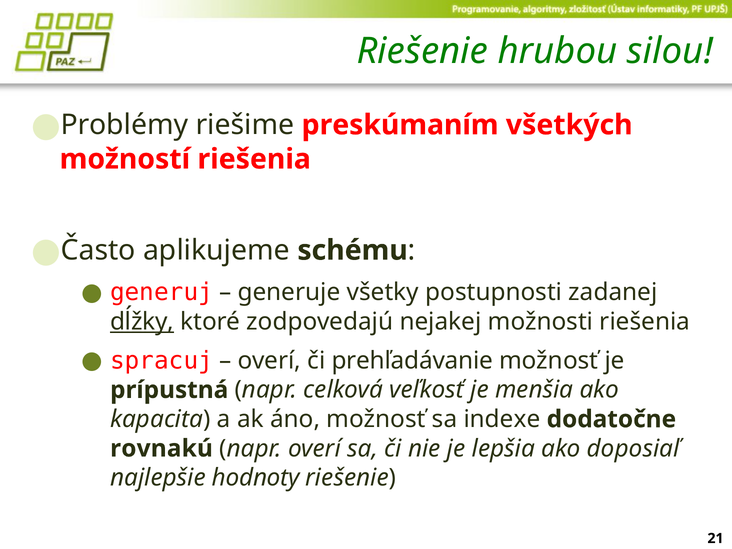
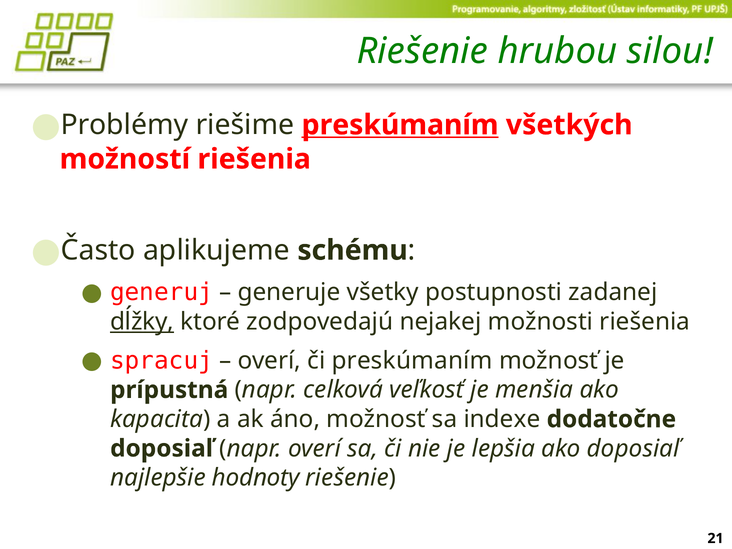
preskúmaním underline: none -> present (400, 125)
či prehľadávanie: prehľadávanie -> preskúmaním (412, 361)
rovnakú: rovnakú -> doposiaľ (162, 448)
